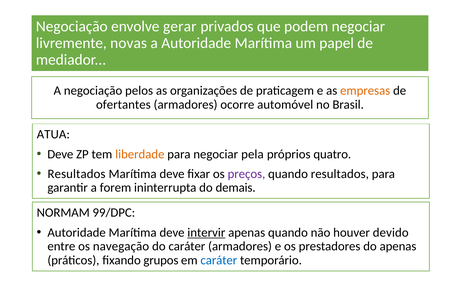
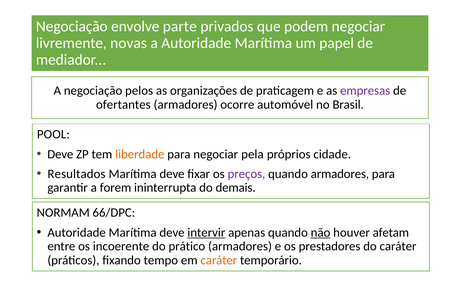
gerar: gerar -> parte (180, 26)
empresas colour: orange -> purple (365, 90)
ATUA: ATUA -> POOL (53, 134)
quatro: quatro -> cidade (332, 154)
quando resultados: resultados -> armadores (340, 174)
99/DPC: 99/DPC -> 66/DPC (114, 212)
não underline: none -> present (321, 232)
devido: devido -> afetam (391, 232)
navegação: navegação -> incoerente (121, 246)
do caráter: caráter -> prático (187, 246)
do apenas: apenas -> caráter (398, 246)
grupos: grupos -> tempo (161, 260)
caráter colour: blue -> orange (219, 260)
